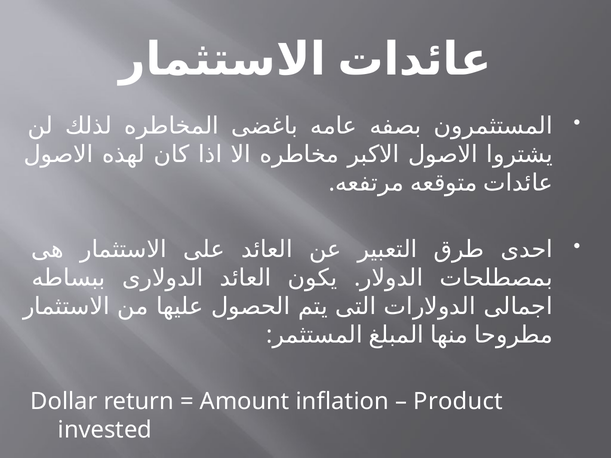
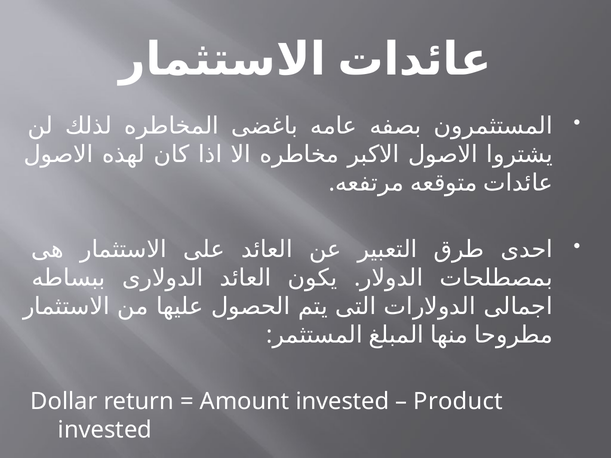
Amount inflation: inflation -> invested (343, 402)
